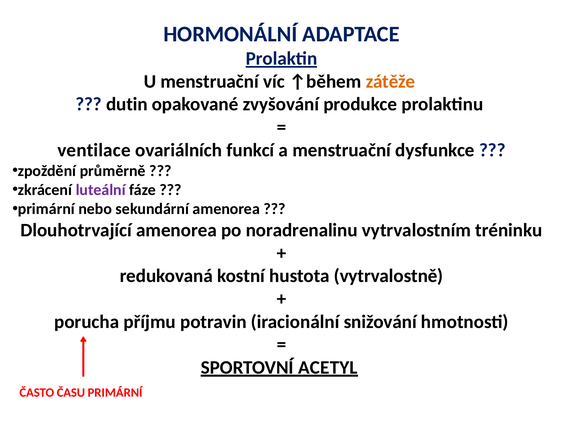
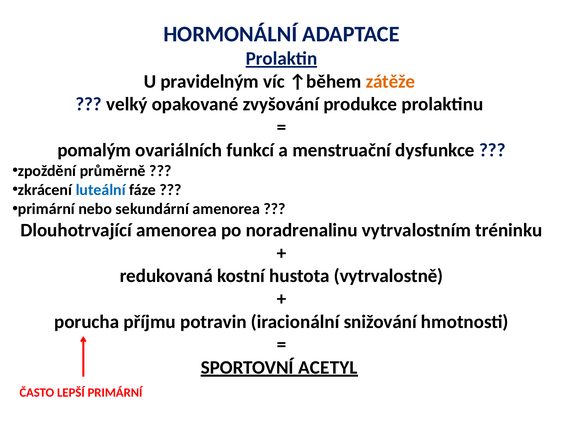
U menstruační: menstruační -> pravidelným (210, 81)
dutin: dutin -> velký (127, 104)
ventilace: ventilace -> pomalým (94, 150)
luteální colour: purple -> blue (101, 190)
ČASU: ČASU -> LEPŠÍ (71, 392)
